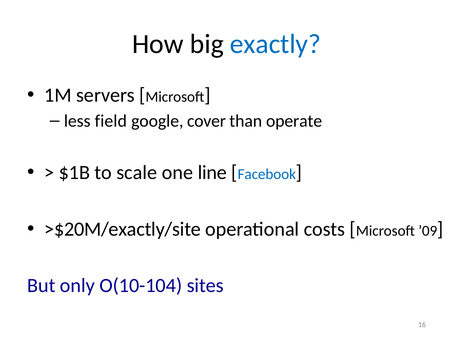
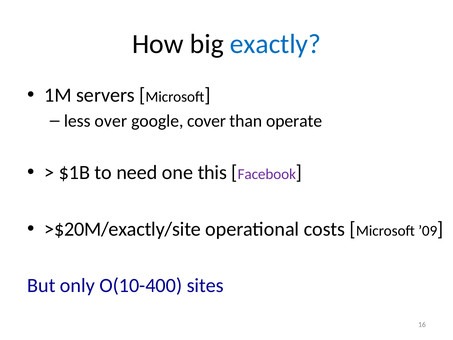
field: field -> over (111, 121)
scale: scale -> need (137, 173)
line: line -> this (212, 173)
Facebook colour: blue -> purple (267, 174)
O(10-104: O(10-104 -> O(10-400 (141, 285)
